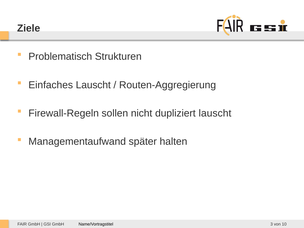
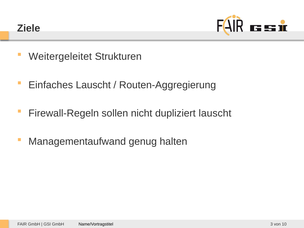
Problematisch: Problematisch -> Weitergeleitet (60, 57)
später: später -> genug (143, 142)
